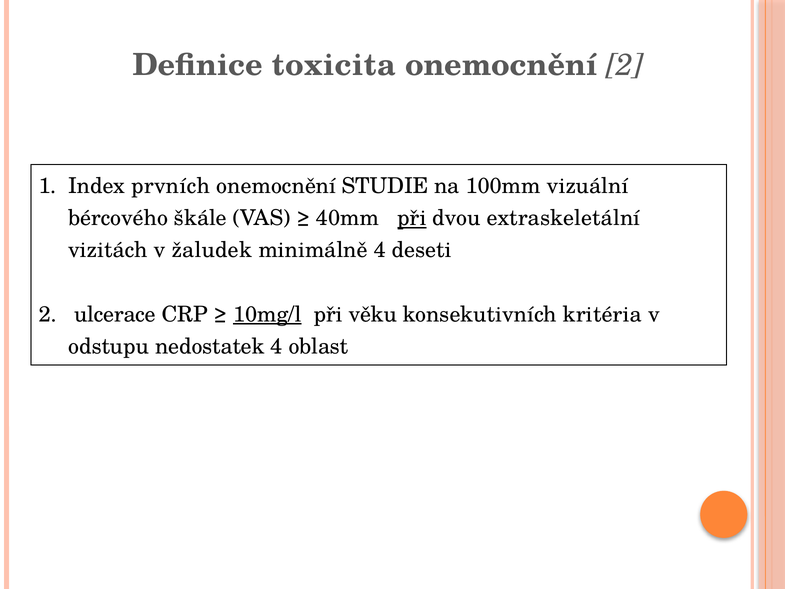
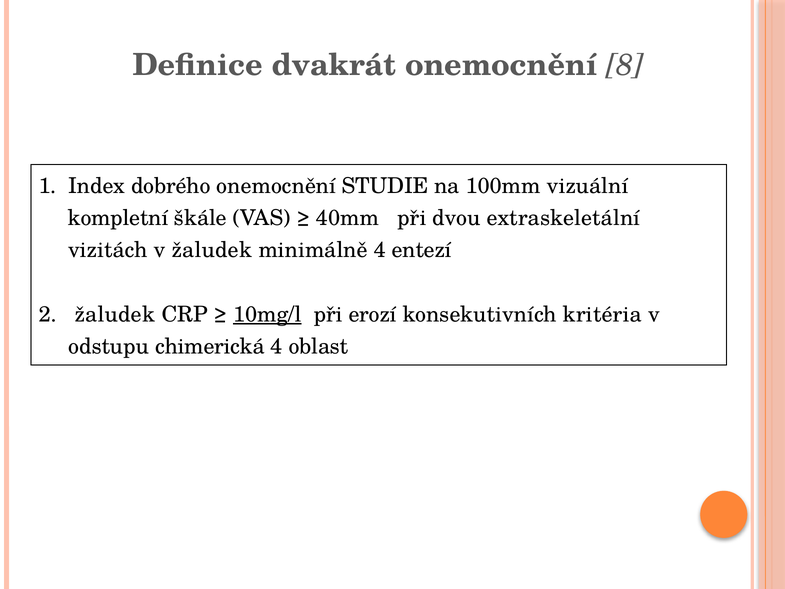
toxicita: toxicita -> dvakrát (334, 65)
onemocnění 2: 2 -> 8 (625, 65)
prvních: prvních -> dobrého (171, 186)
bércového: bércového -> kompletní (118, 218)
při underline: present -> none (412, 218)
deseti: deseti -> entezí (422, 250)
ulcerace: ulcerace -> žaludek (115, 314)
věku: věku -> erozí (373, 314)
nedostatek: nedostatek -> chimerická (210, 346)
